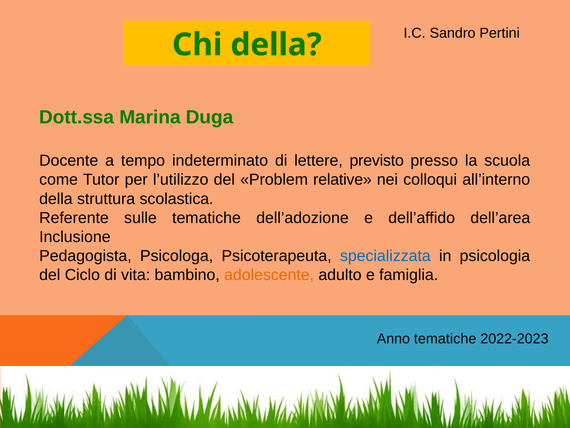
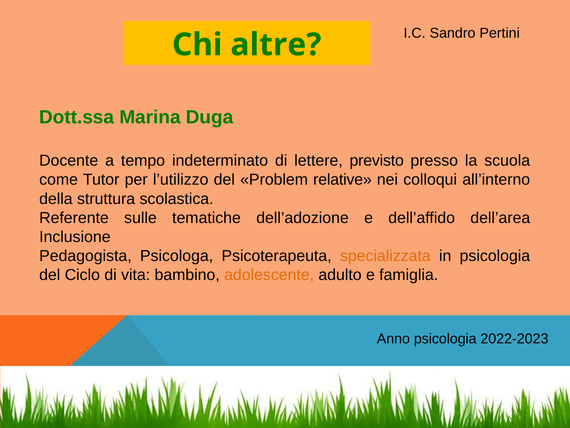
Chi della: della -> altre (276, 45)
specializzata colour: blue -> orange (385, 256)
Anno tematiche: tematiche -> psicologia (445, 338)
